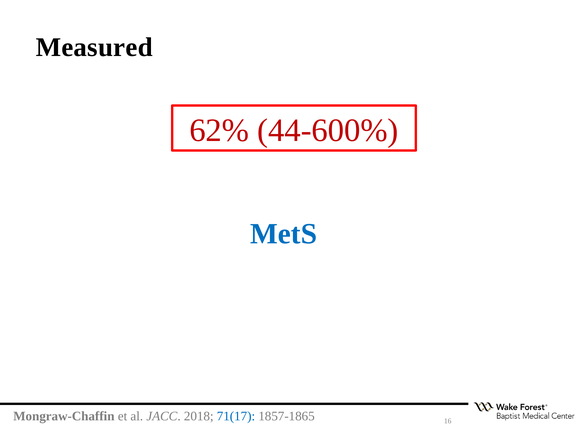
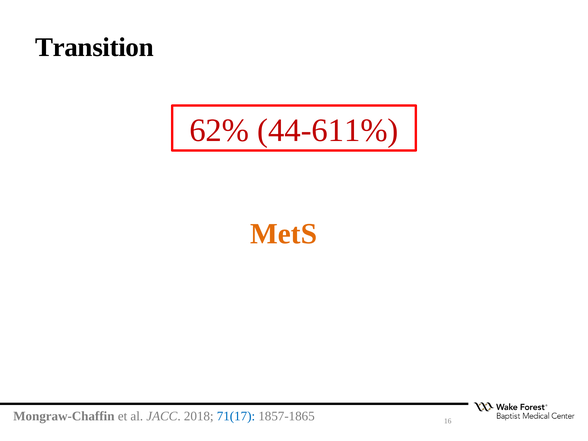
Measured: Measured -> Transition (94, 47)
44-600%: 44-600% -> 44-611% (328, 130)
MetS colour: blue -> orange (284, 234)
